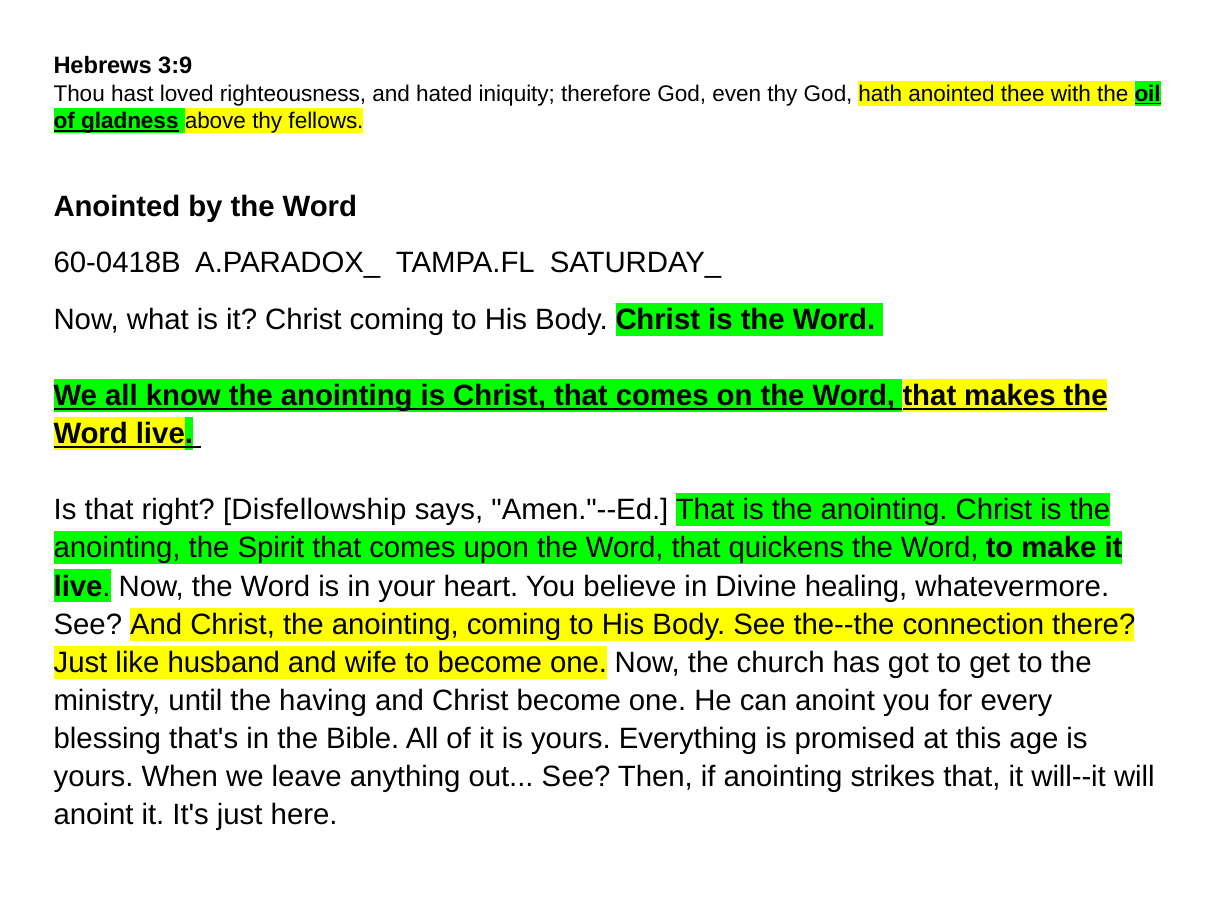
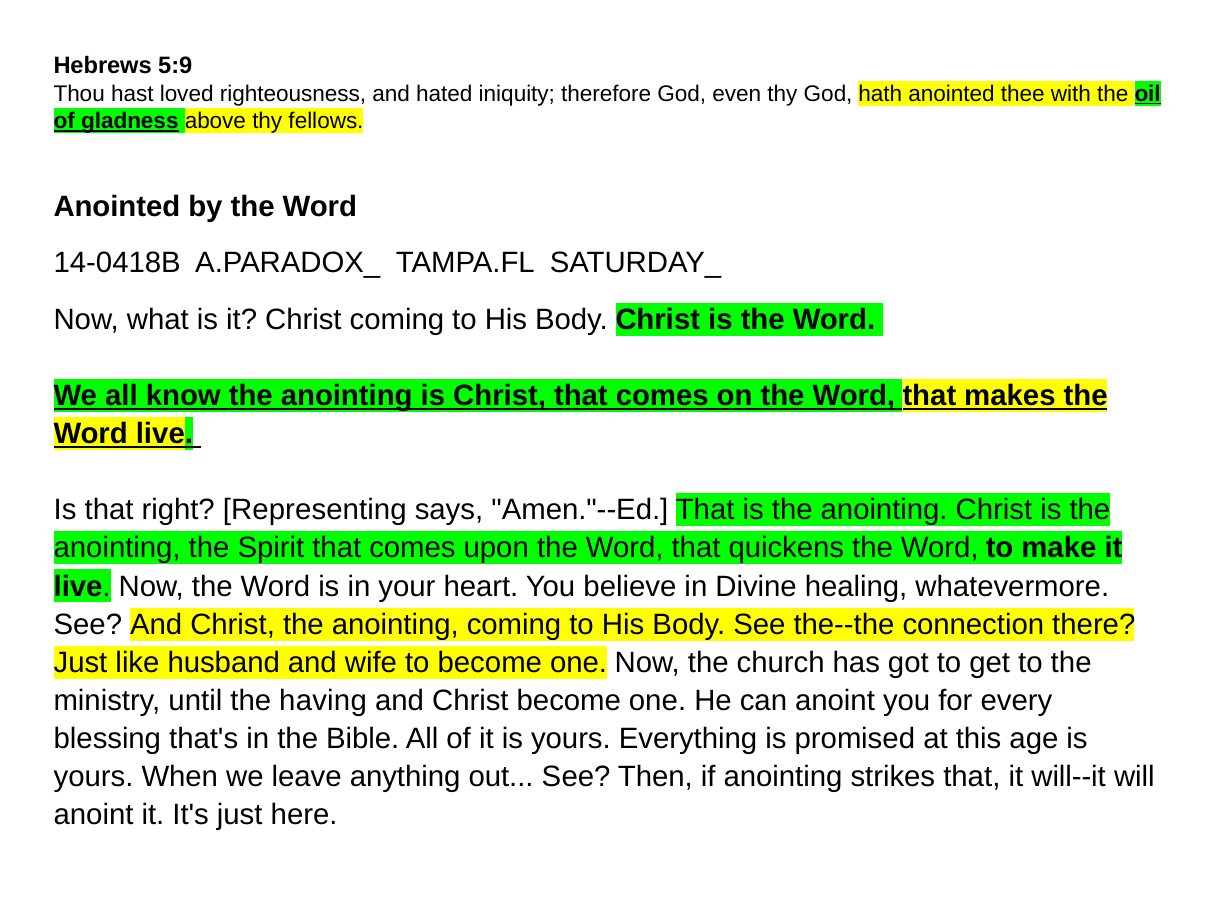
3:9: 3:9 -> 5:9 (175, 66)
60-0418B: 60-0418B -> 14-0418B (117, 263)
Disfellowship: Disfellowship -> Representing (315, 510)
